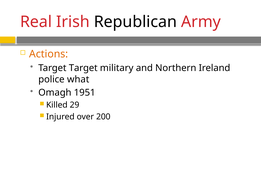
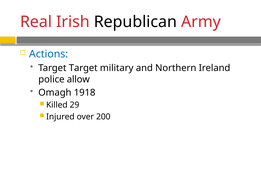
Actions colour: orange -> blue (49, 54)
what: what -> allow (78, 79)
1951: 1951 -> 1918 (85, 92)
